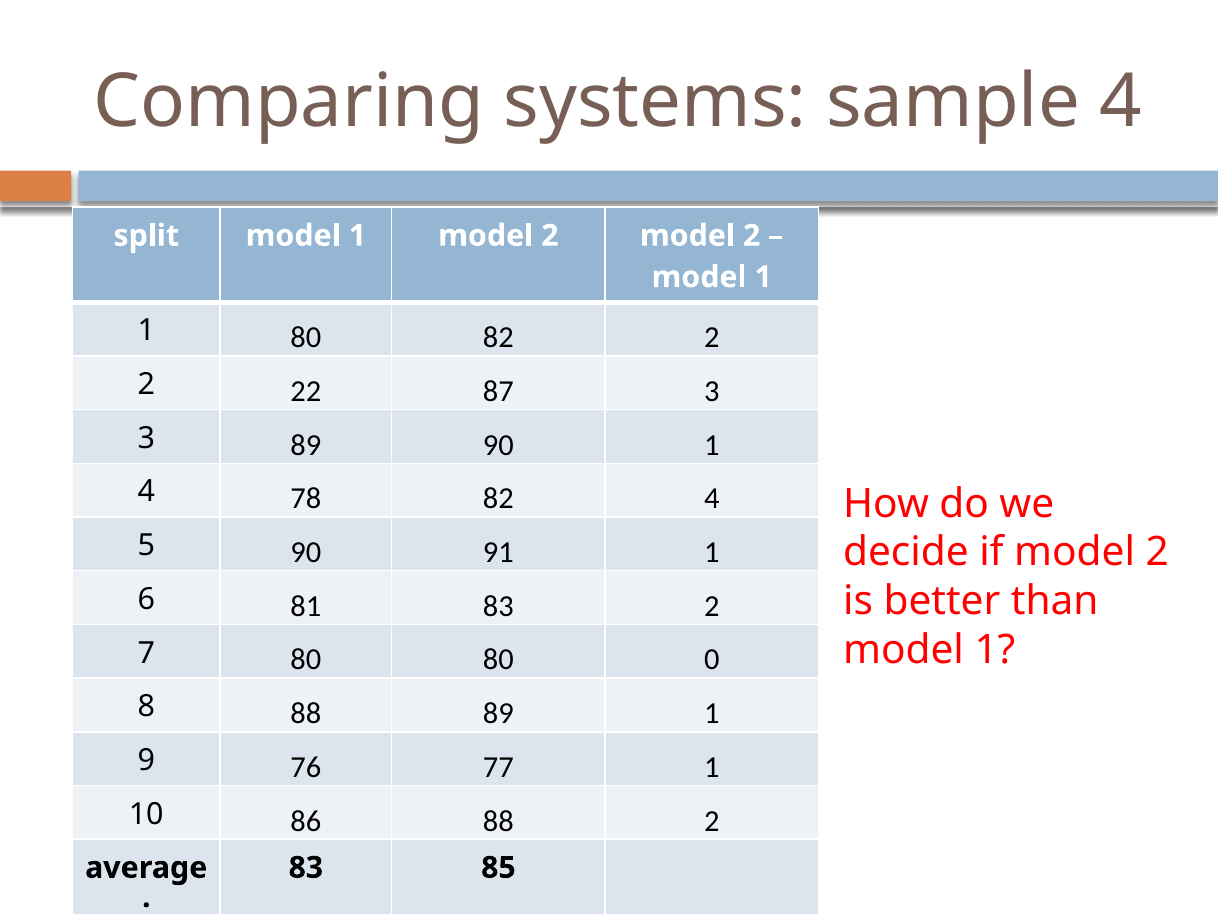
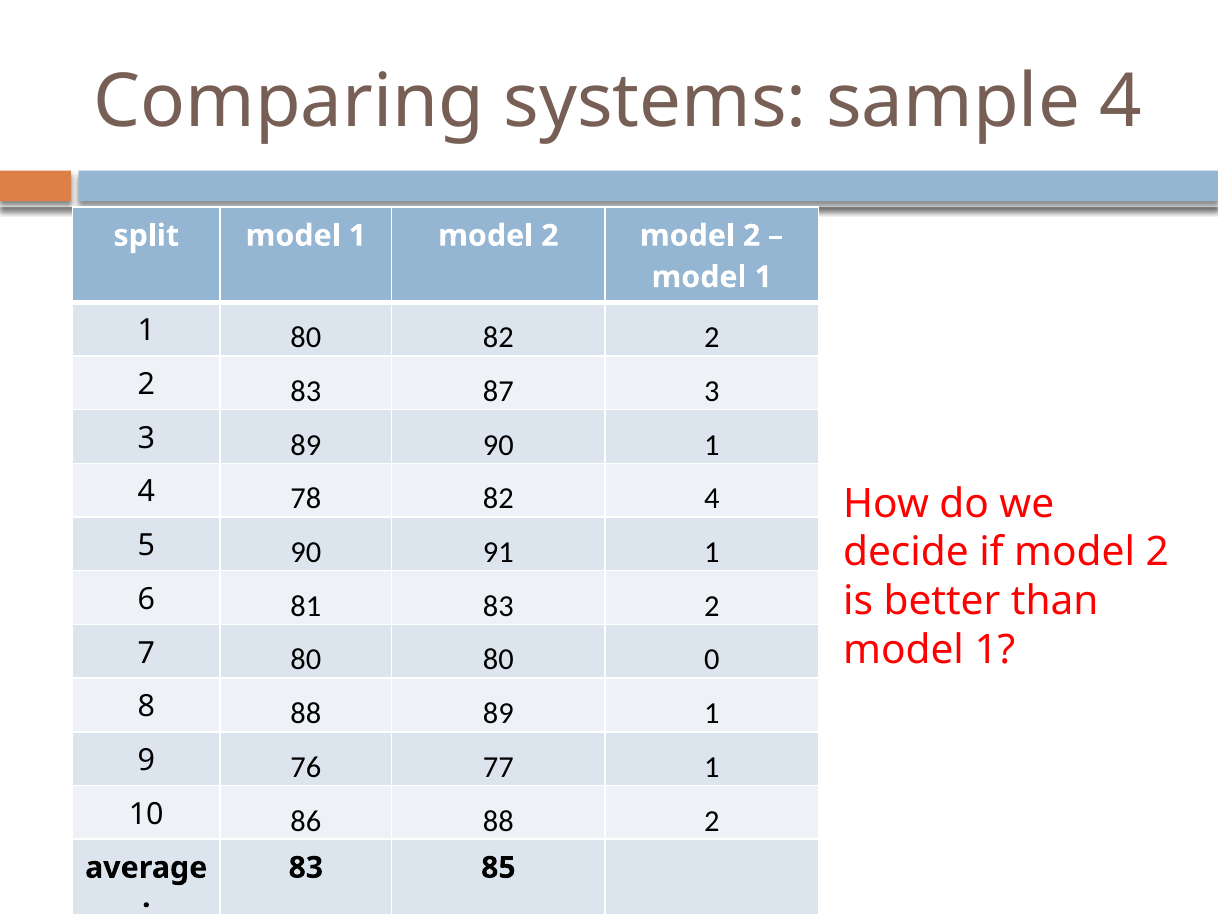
2 22: 22 -> 83 (306, 391)
